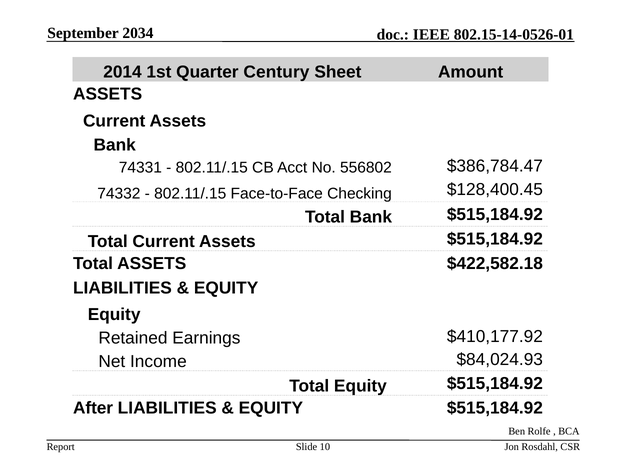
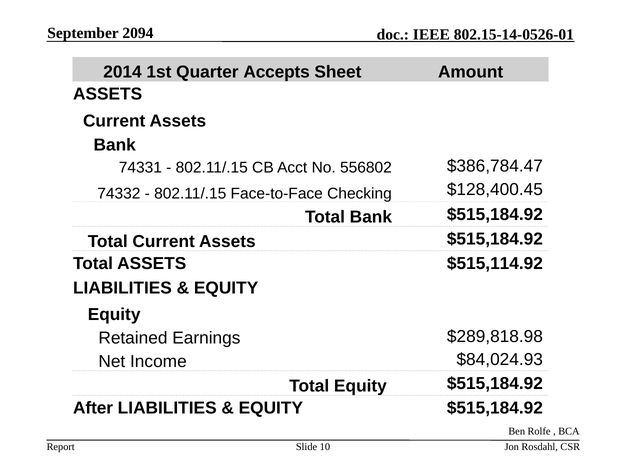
2034: 2034 -> 2094 (138, 33)
Century: Century -> Accepts (277, 72)
$422,582.18: $422,582.18 -> $515,114.92 (495, 263)
$410,177.92: $410,177.92 -> $289,818.98 (495, 336)
